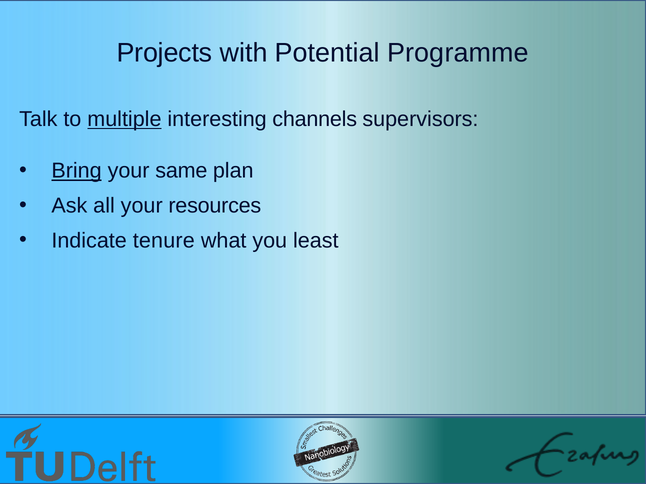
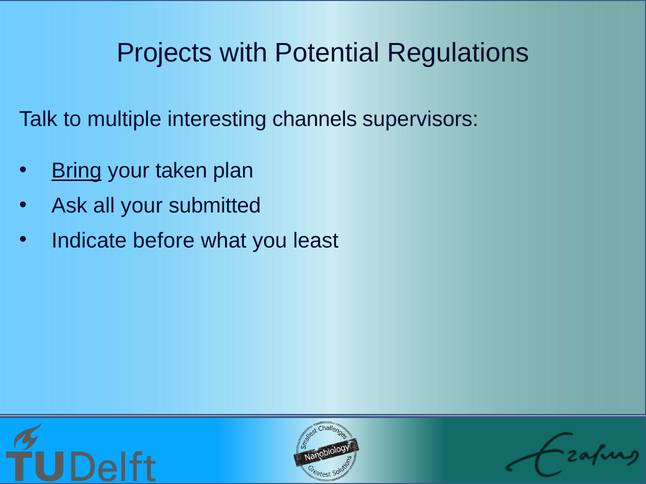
Programme: Programme -> Regulations (458, 53)
multiple underline: present -> none (124, 119)
same: same -> taken (181, 171)
resources: resources -> submitted (215, 206)
tenure: tenure -> before (164, 241)
